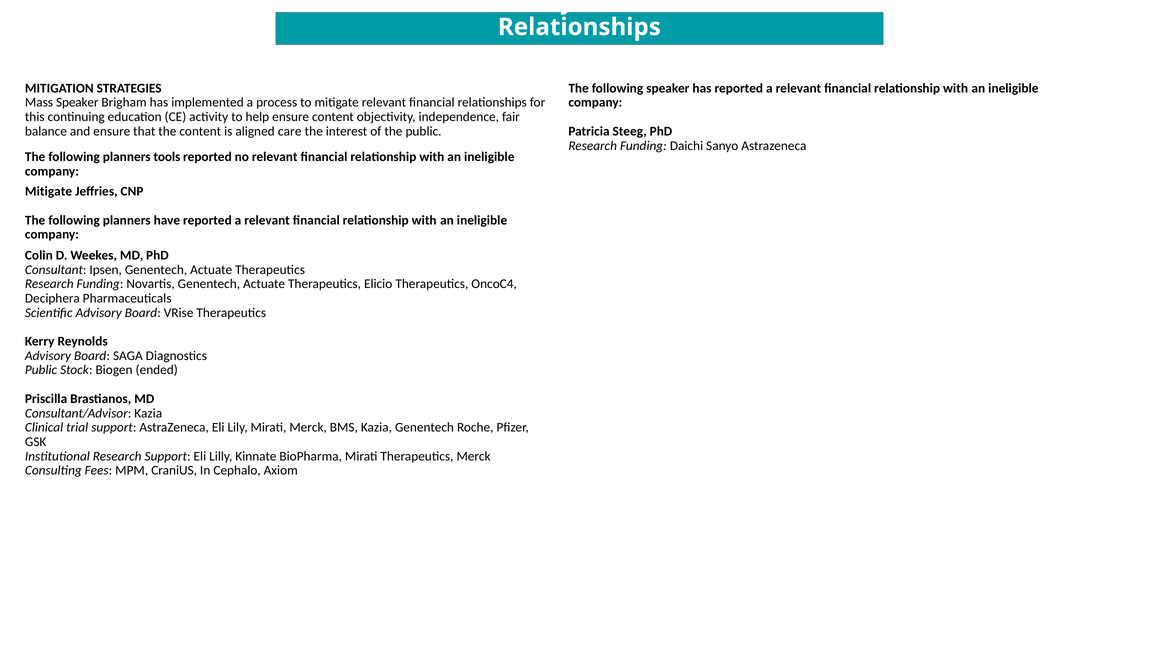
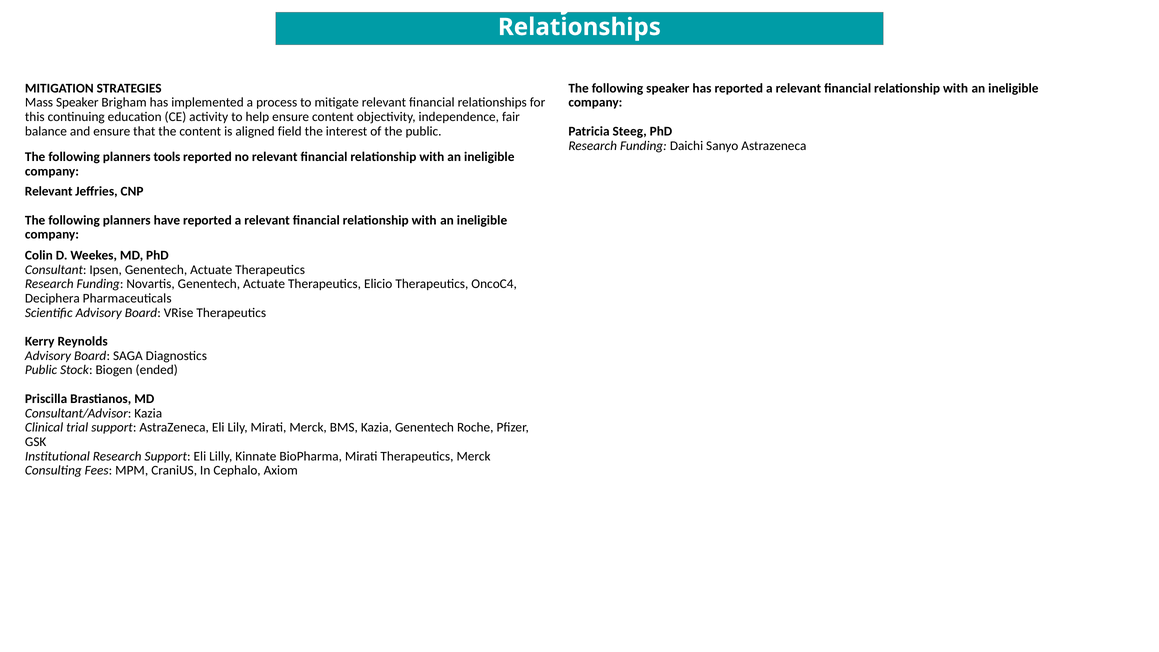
care: care -> field (290, 131)
Mitigate: Mitigate -> Relevant (49, 192)
